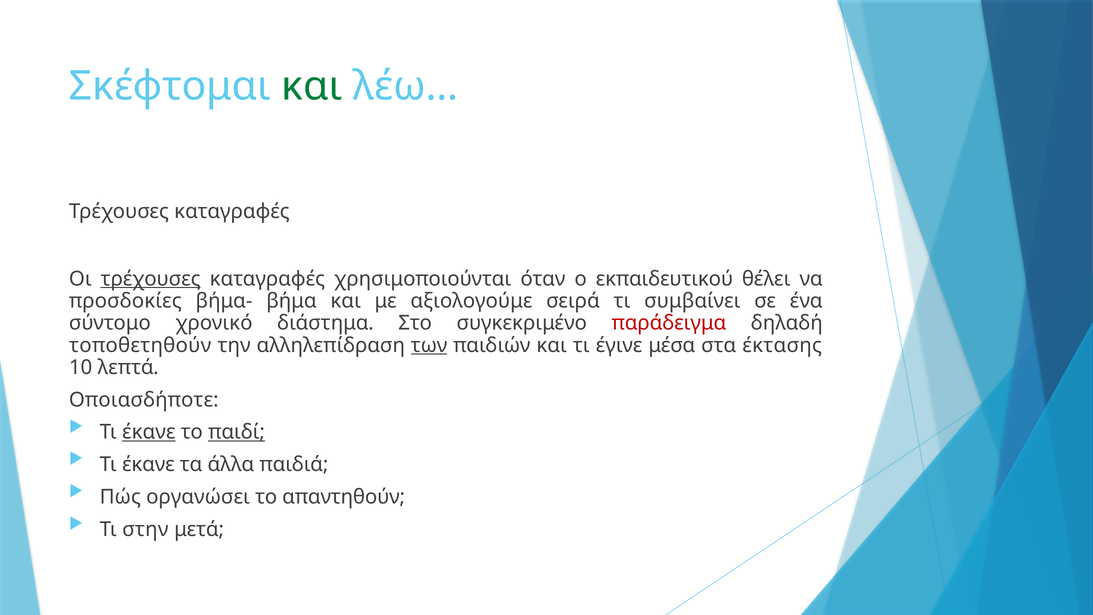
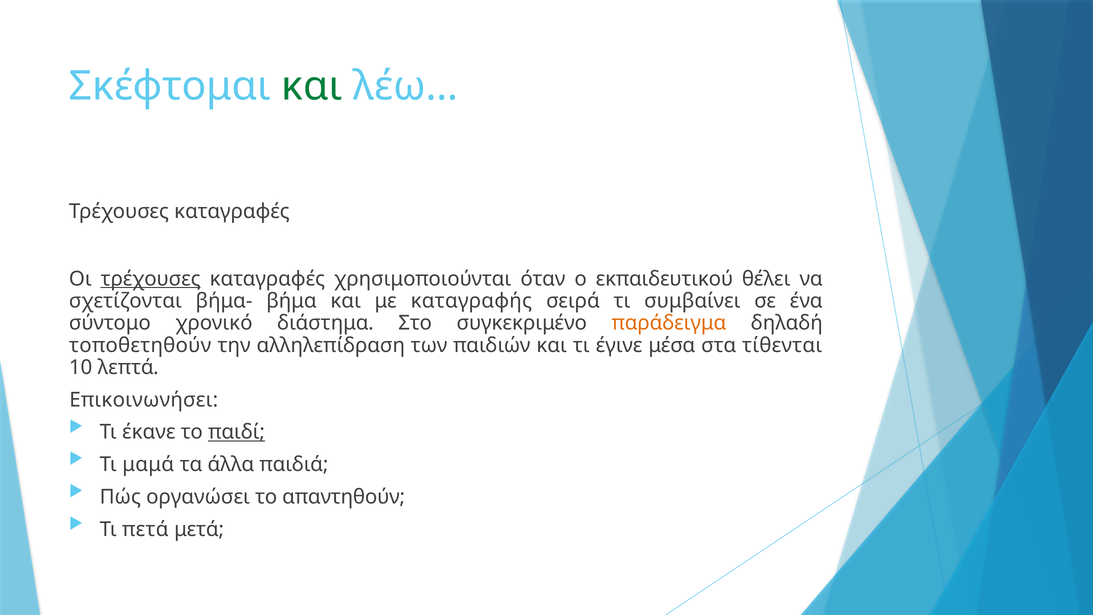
προσδοκίες: προσδοκίες -> σχετίζονται (125, 301)
αξιολογούμε: αξιολογούμε -> καταγραφής (471, 301)
παράδειγμα colour: red -> orange (669, 323)
των underline: present -> none (429, 345)
έκτασης: έκτασης -> τίθενται (782, 345)
Οποιασδήποτε: Οποιασδήποτε -> Επικοινωνήσει (144, 400)
έκανε underline: present -> none (149, 432)
έκανε: έκανε -> μαμά (148, 464)
στην: στην -> πετά (145, 529)
